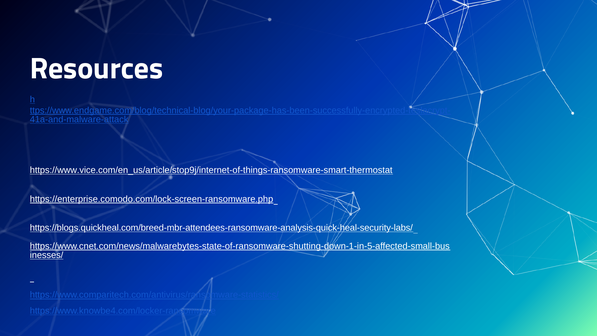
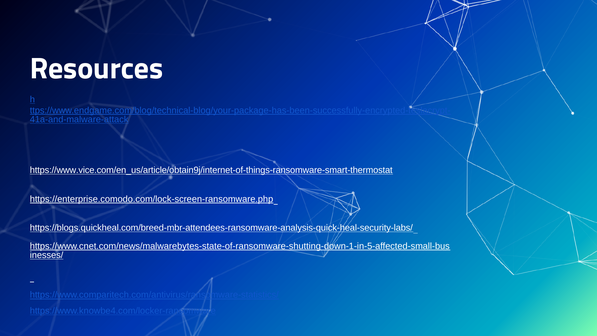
https://www.vice.com/en_us/article/stop9j/internet-of-things-ransomware-smart-thermostat: https://www.vice.com/en_us/article/stop9j/internet-of-things-ransomware-smart-thermostat -> https://www.vice.com/en_us/article/obtain9j/internet-of-things-ransomware-smart-thermostat (211, 170)
